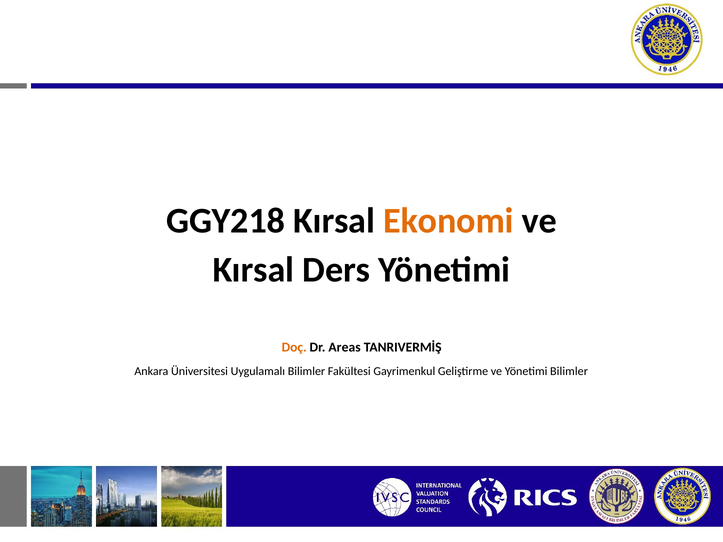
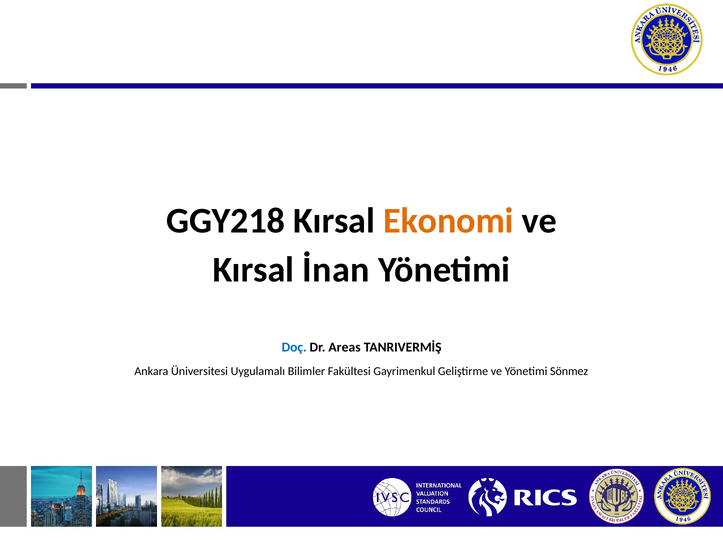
Ders: Ders -> İnan (336, 270)
Doç colour: orange -> blue (294, 347)
Yönetimi Bilimler: Bilimler -> Sönmez (569, 371)
